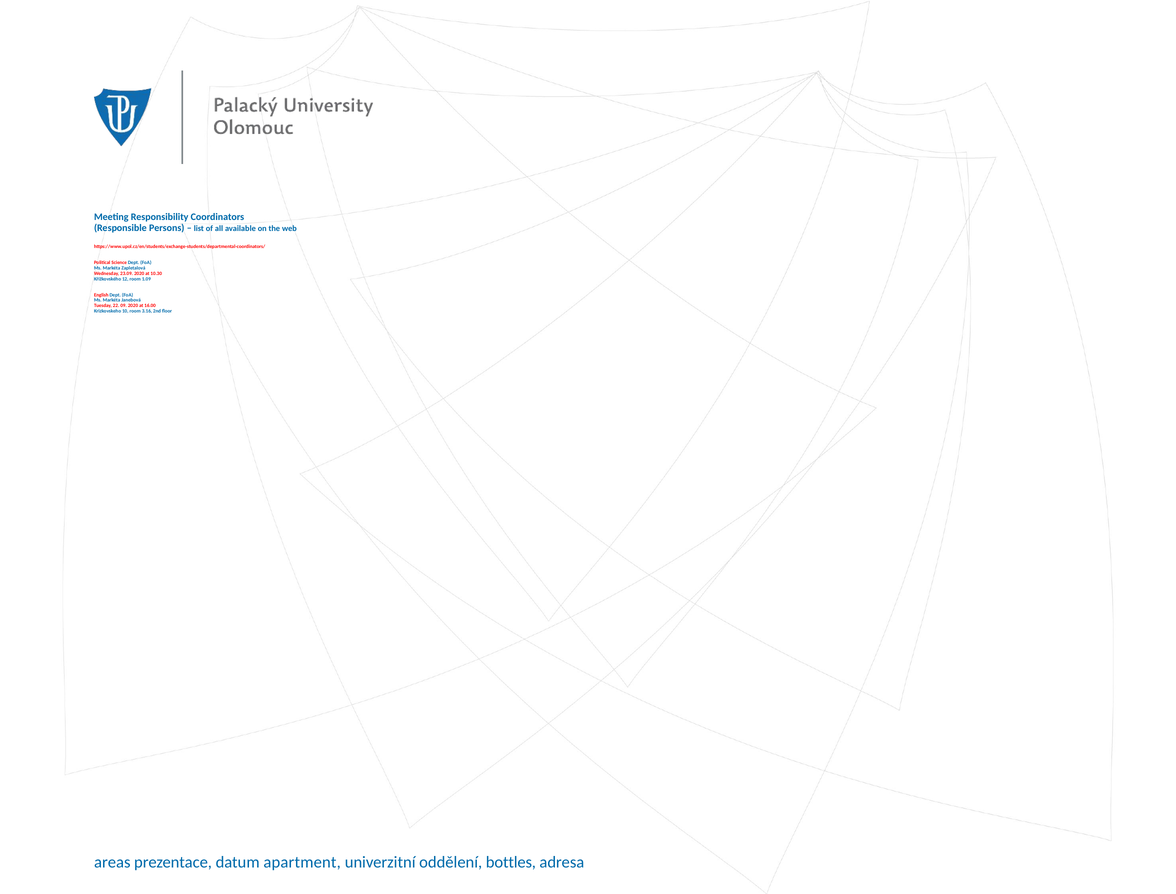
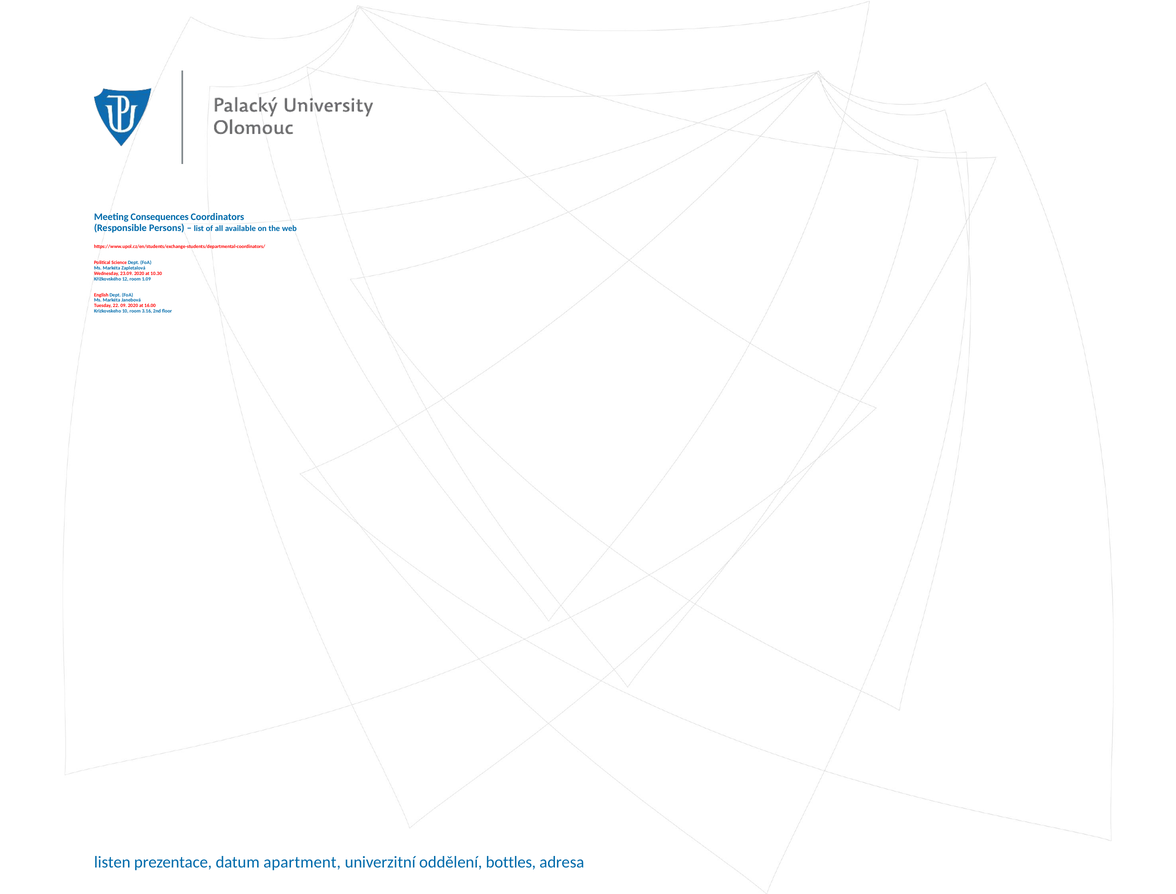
Responsibility: Responsibility -> Consequences (160, 217)
areas: areas -> listen (112, 862)
